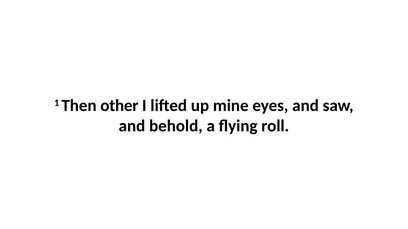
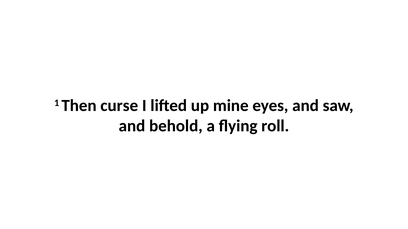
other: other -> curse (119, 106)
